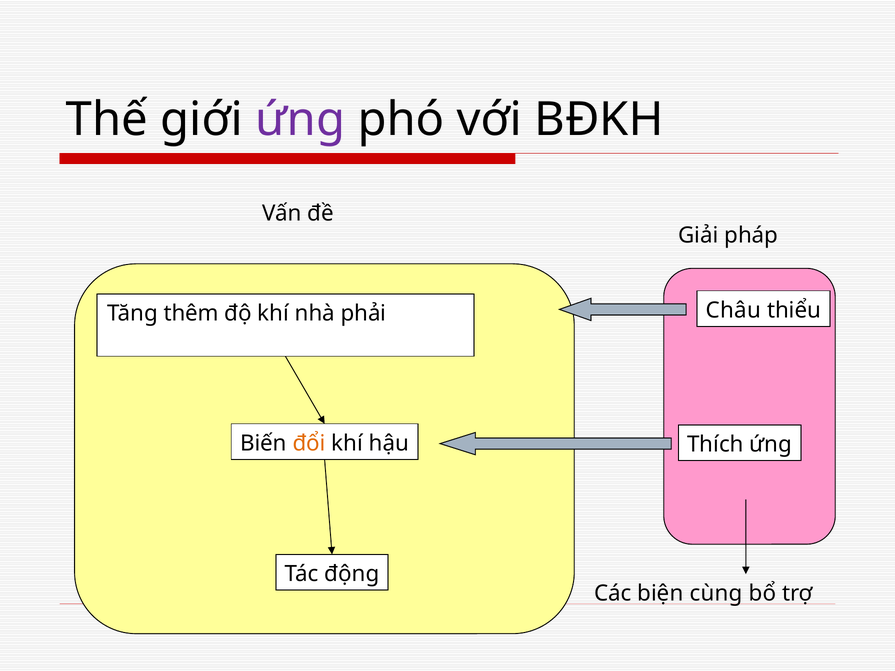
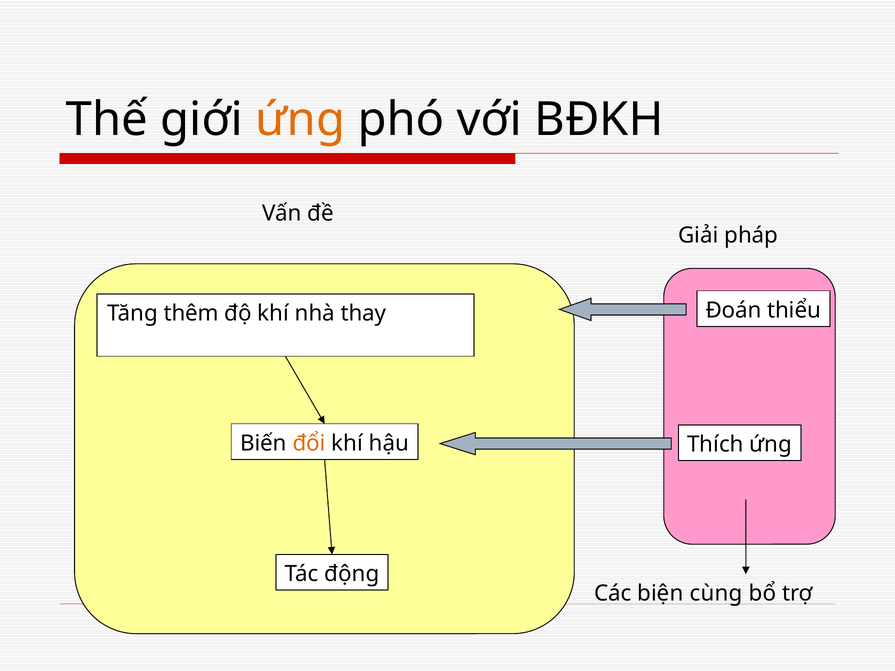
ứng colour: purple -> orange (300, 120)
Châu: Châu -> Đoán (734, 310)
phải: phải -> thay (364, 313)
